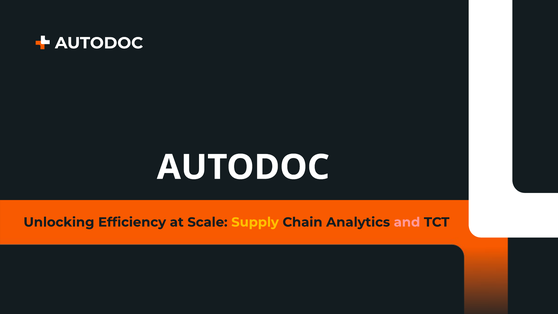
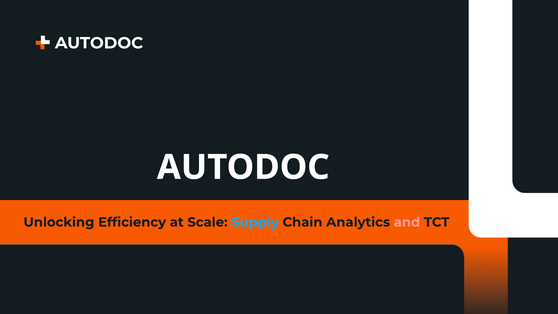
Supply colour: yellow -> light blue (255, 222)
